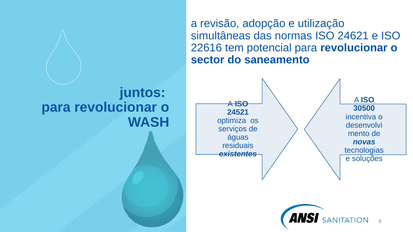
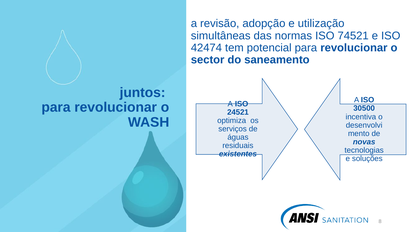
24621: 24621 -> 74521 (353, 36)
22616: 22616 -> 42474 (206, 48)
